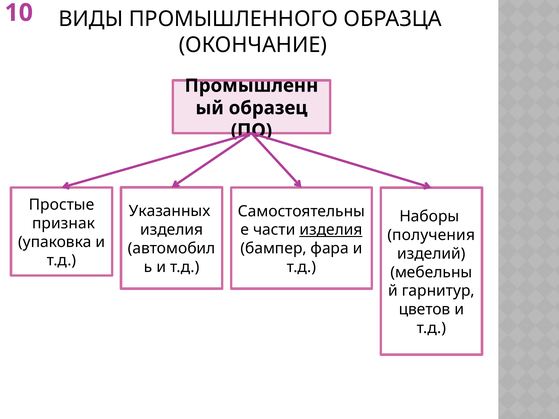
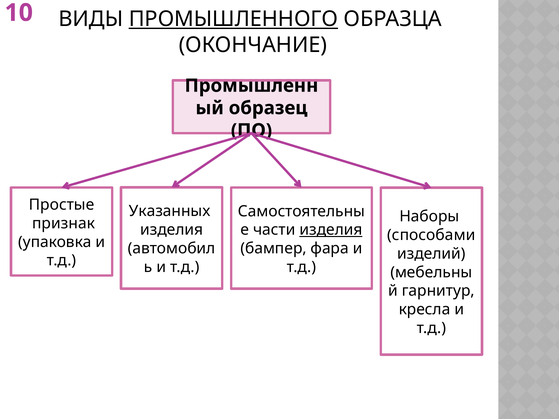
ПРОМЫШЛЕННОГО underline: none -> present (233, 19)
получения: получения -> способами (431, 235)
цветов: цветов -> кресла (425, 310)
